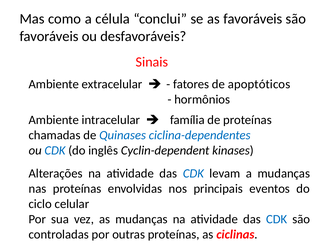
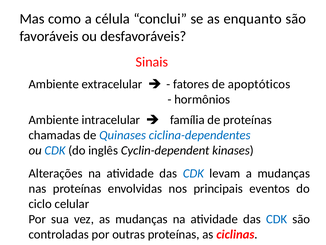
as favoráveis: favoráveis -> enquanto (253, 19)
